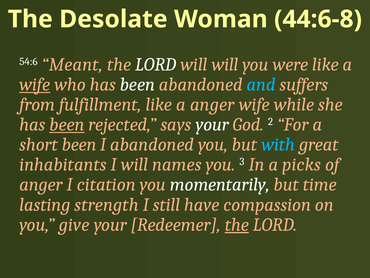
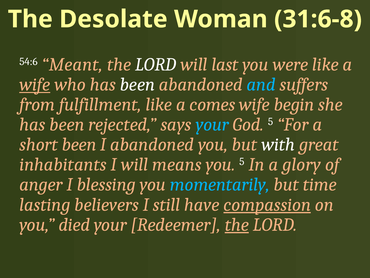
44:6-8: 44:6-8 -> 31:6-8 (318, 19)
will will: will -> last (225, 64)
a anger: anger -> comes (212, 104)
while: while -> begin (294, 104)
been underline: present -> none (67, 124)
your colour: white -> light blue (212, 124)
God 2: 2 -> 5 (271, 121)
with colour: light blue -> white (278, 144)
names: names -> means (177, 164)
you 3: 3 -> 5 (242, 161)
picks: picks -> glory (301, 164)
citation: citation -> blessing (106, 184)
momentarily colour: white -> light blue (220, 184)
strength: strength -> believers (107, 204)
compassion underline: none -> present (267, 204)
give: give -> died (74, 224)
